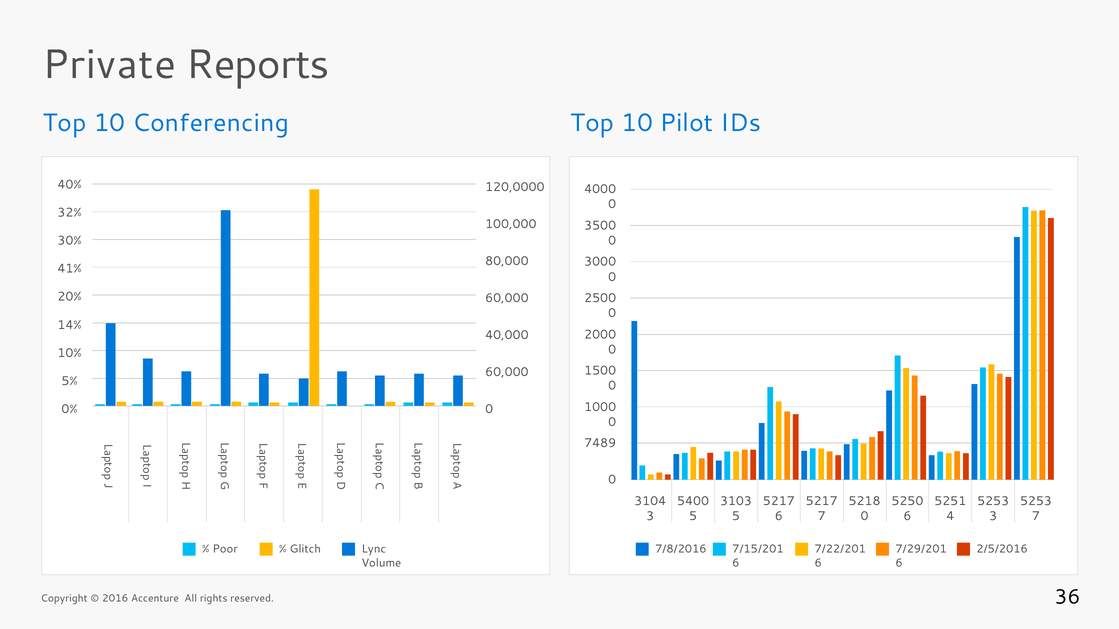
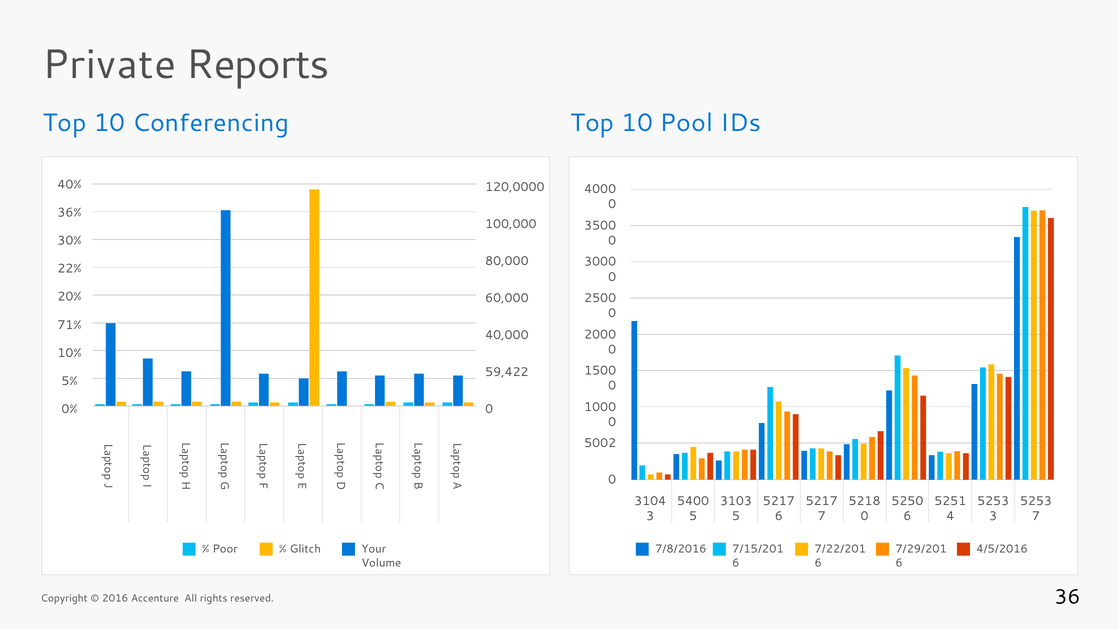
Pilot: Pilot -> Pool (687, 123)
32%: 32% -> 36% (70, 213)
41%: 41% -> 22% (70, 269)
14%: 14% -> 71% (70, 325)
60,000: 60,000 -> 59,422 (507, 372)
7489: 7489 -> 5002 (600, 444)
Lync: Lync -> Your (374, 549)
2/5/2016: 2/5/2016 -> 4/5/2016 (1002, 549)
